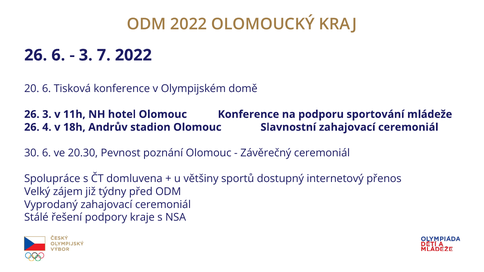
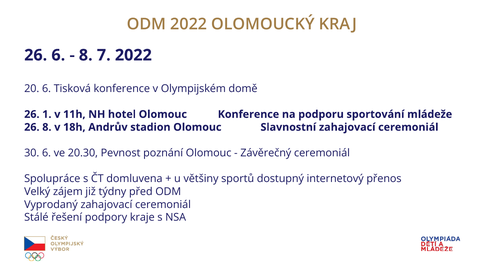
3: 3 -> 8 (86, 55)
26 3: 3 -> 1 (47, 114)
26 4: 4 -> 8 (47, 127)
